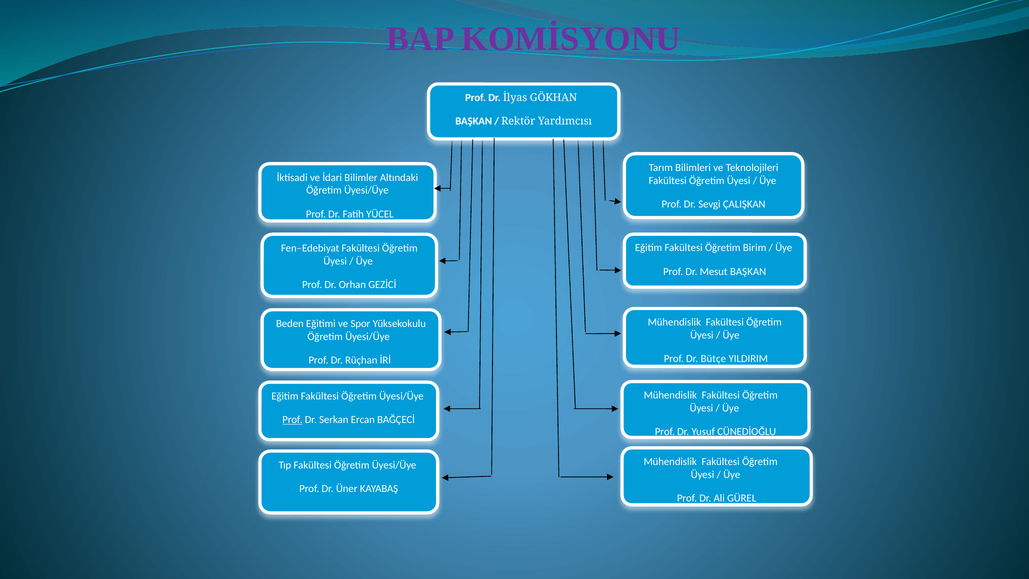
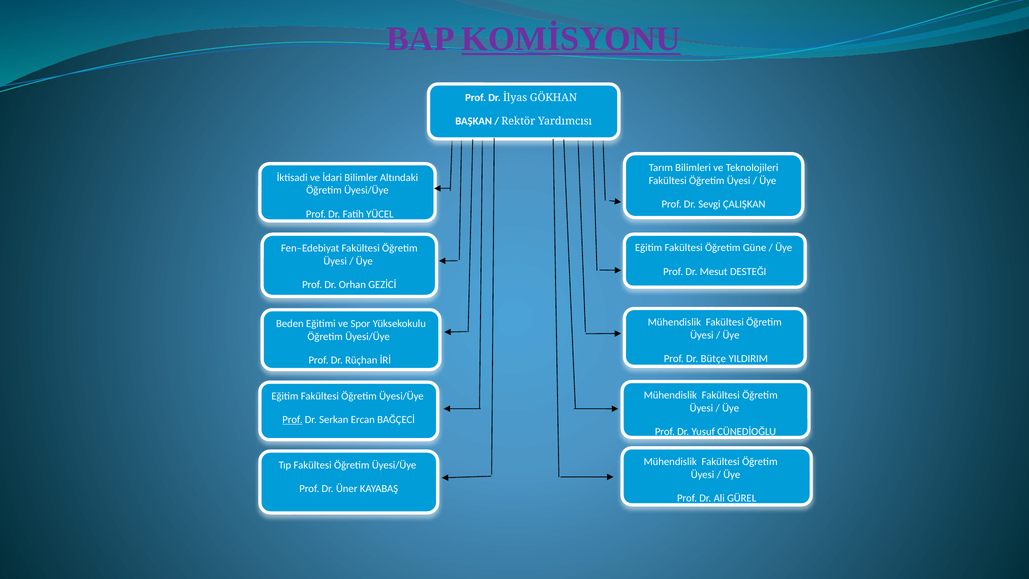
KOMİSYONU underline: none -> present (571, 39)
Birim: Birim -> Güne (755, 248)
Mesut BAŞKAN: BAŞKAN -> DESTEĞI (748, 271)
